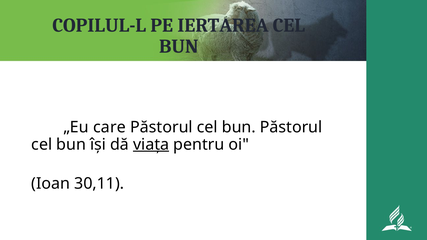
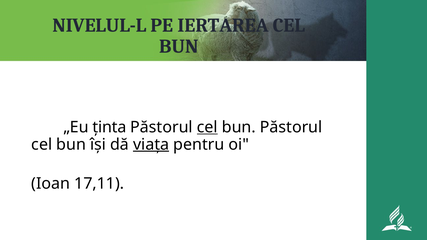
COPILUL-L: COPILUL-L -> NIVELUL-L (99, 25)
care: care -> ținta (110, 127)
cel underline: none -> present (207, 127)
30,11: 30,11 -> 17,11 (99, 184)
